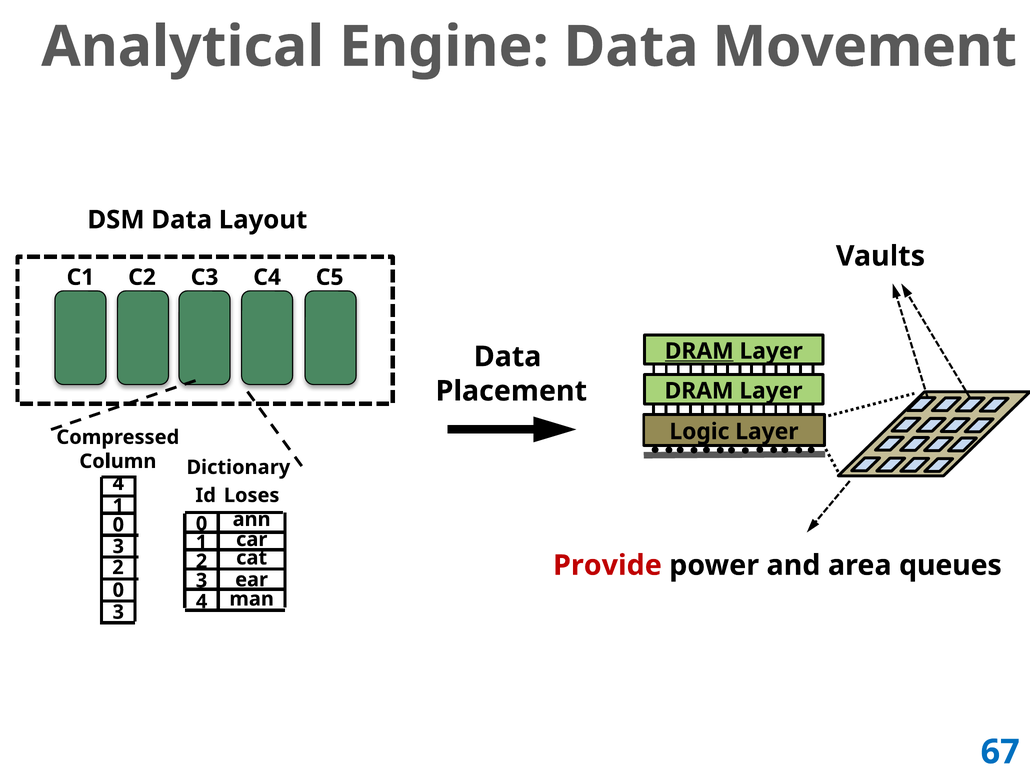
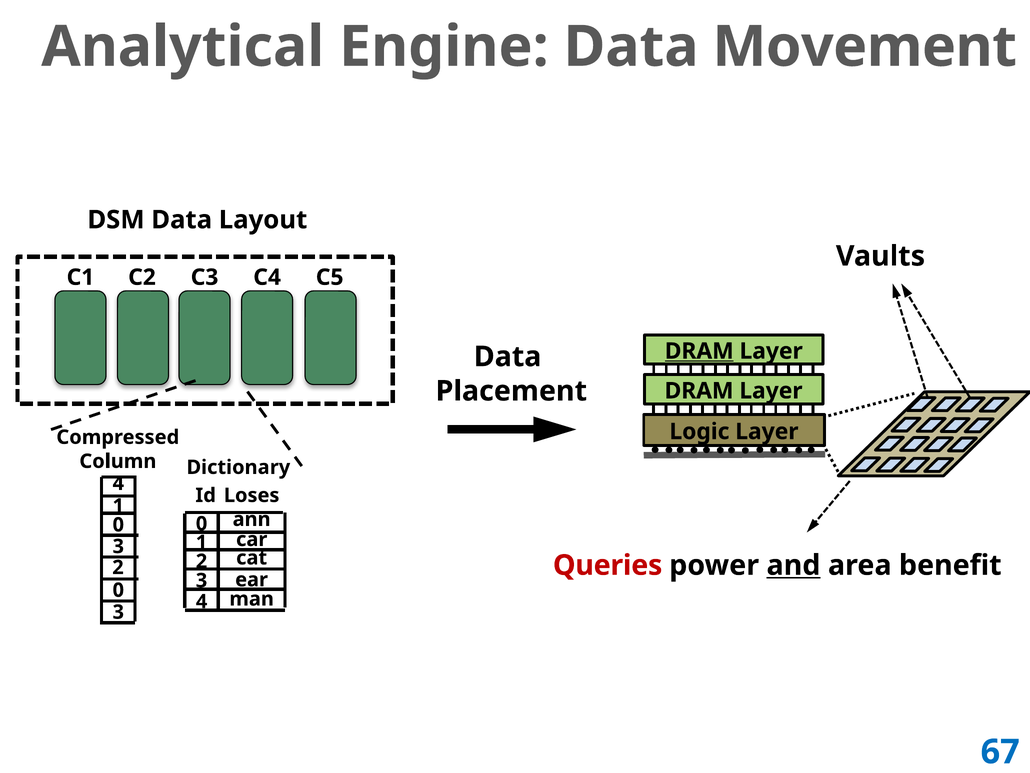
Provide: Provide -> Queries (608, 565)
and underline: none -> present (793, 565)
queues: queues -> benefit (950, 565)
